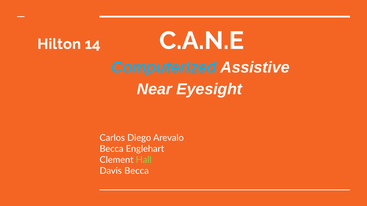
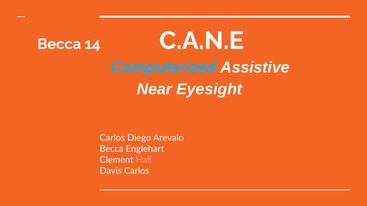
Hilton: Hilton -> Becca (59, 44)
Hall colour: light green -> pink (144, 160)
Davis Becca: Becca -> Carlos (137, 171)
